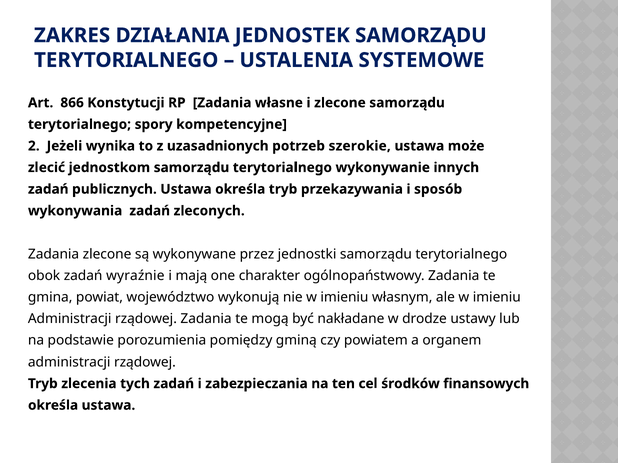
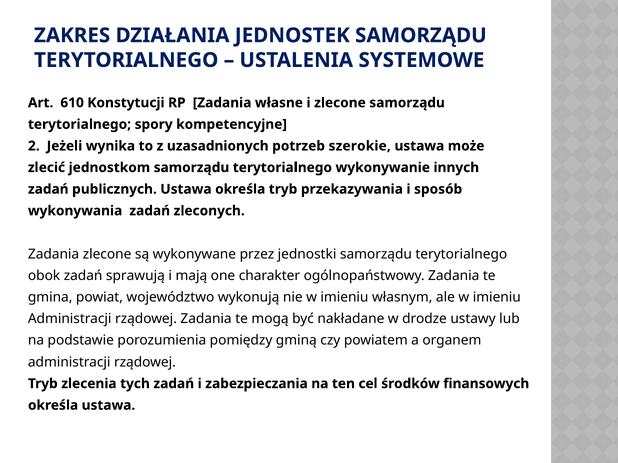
866: 866 -> 610 (72, 103)
wyraźnie: wyraźnie -> sprawują (135, 276)
